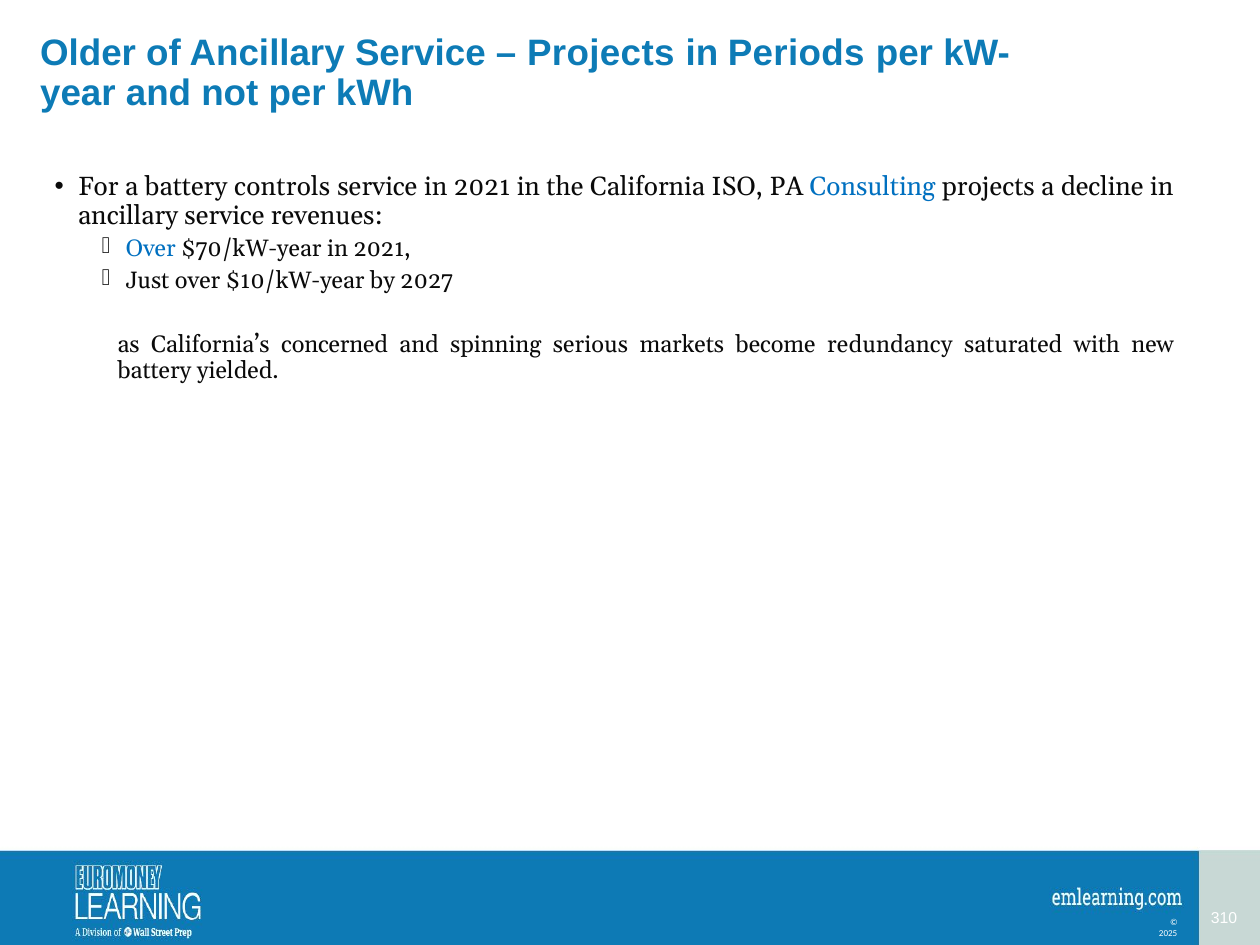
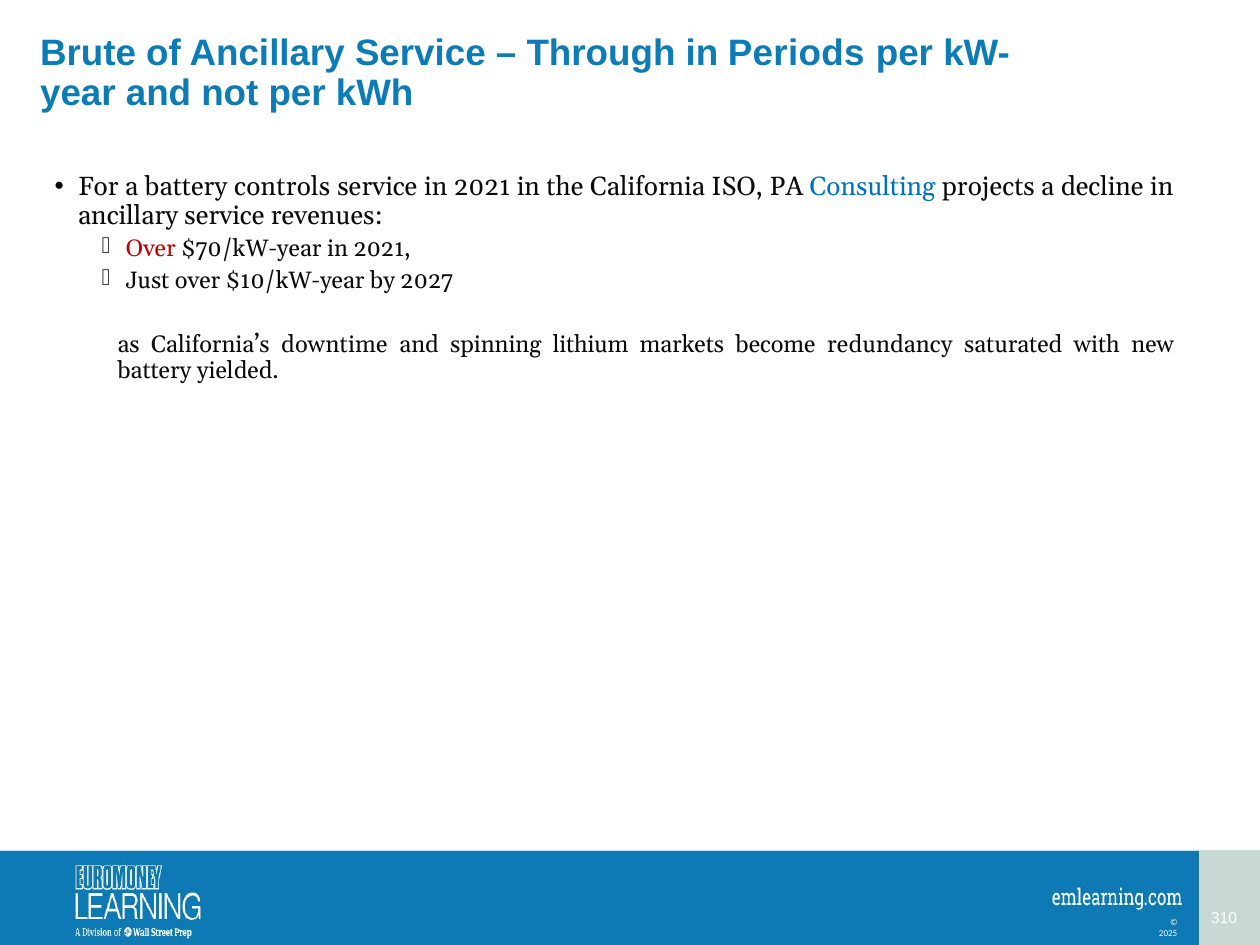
Older: Older -> Brute (88, 54)
Projects: Projects -> Through (601, 54)
Over colour: blue -> red (151, 249)
concerned: concerned -> downtime (334, 345)
serious: serious -> lithium (591, 345)
